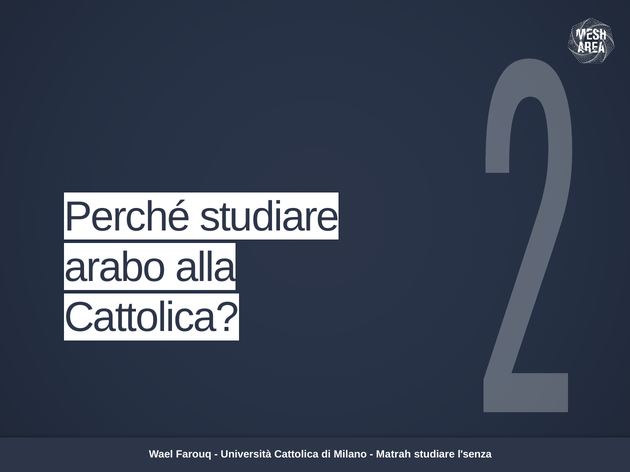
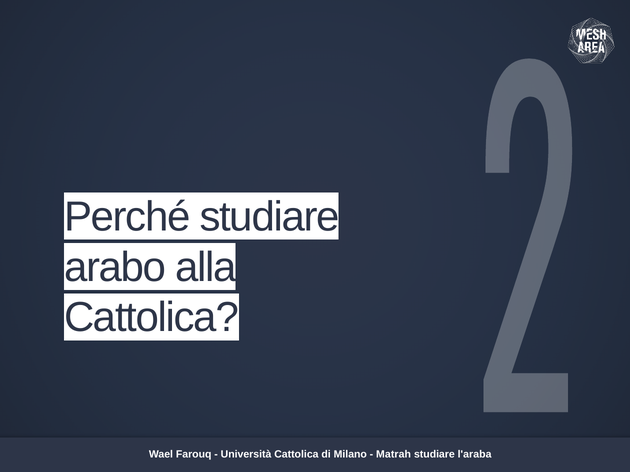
l'senza: l'senza -> l'araba (475, 455)
